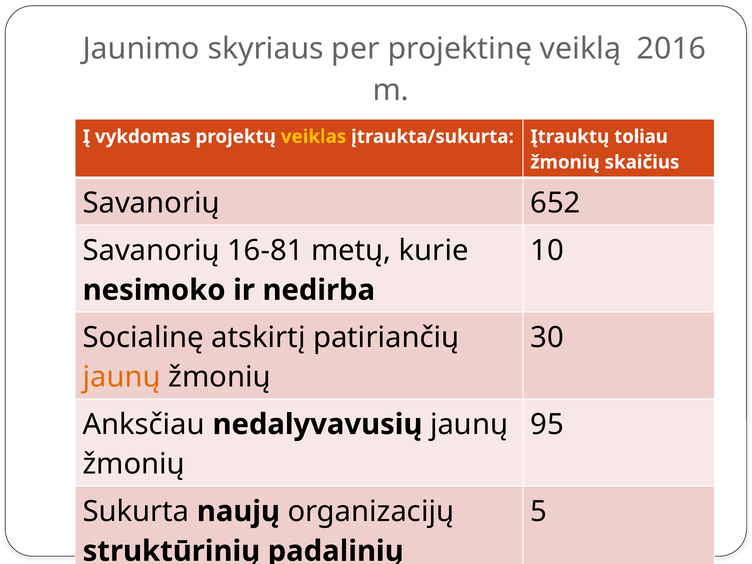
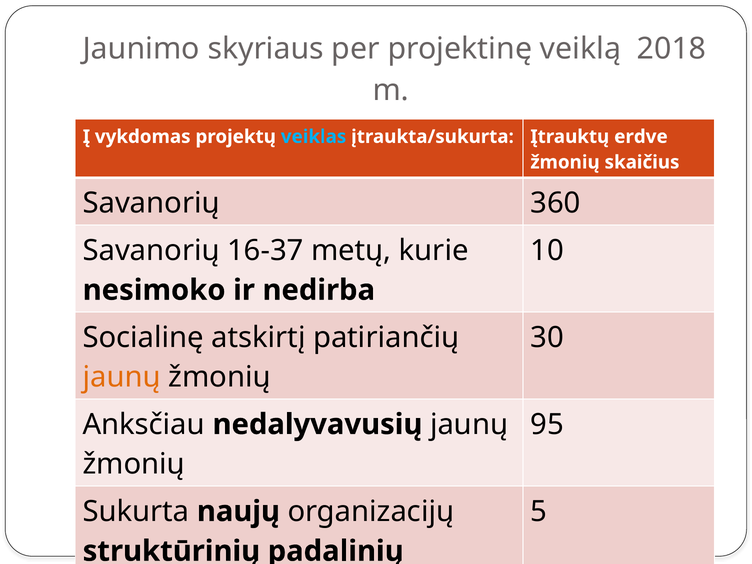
2016: 2016 -> 2018 (672, 49)
veiklas colour: yellow -> light blue (314, 137)
toliau: toliau -> erdve (641, 137)
652: 652 -> 360 (555, 203)
16-81: 16-81 -> 16-37 (265, 250)
